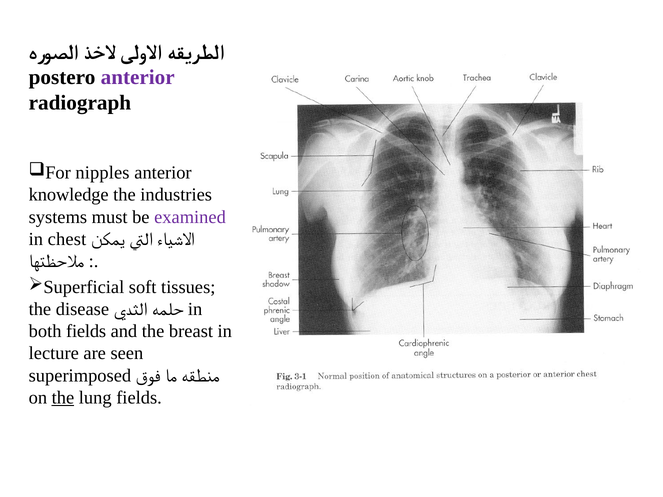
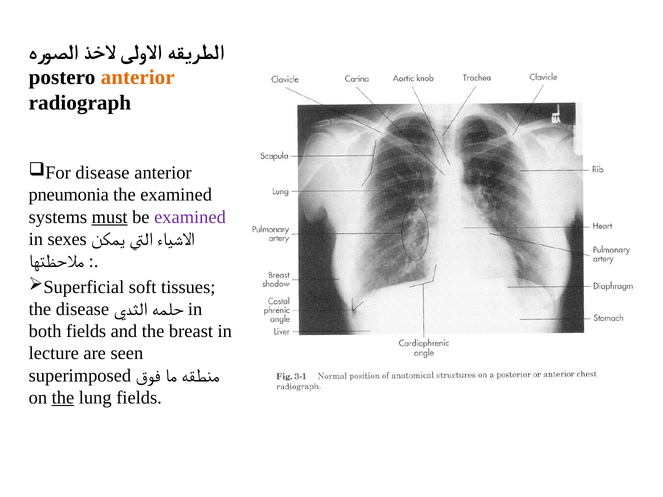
anterior colour: purple -> orange (138, 77)
nipples: nipples -> disease (102, 173)
knowledge: knowledge -> pneumonia (69, 195)
the industries: industries -> examined (176, 195)
must underline: none -> present (110, 217)
chest: chest -> sexes (67, 239)
